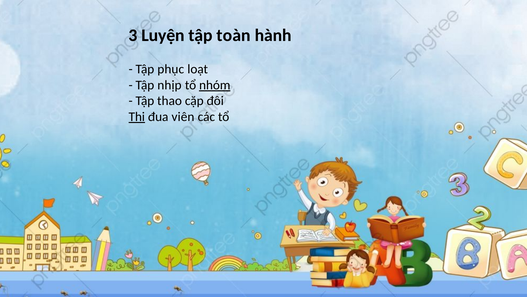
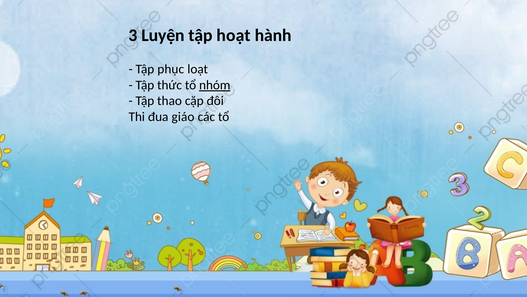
toàn: toàn -> hoạt (234, 35)
nhịp: nhịp -> thức (170, 85)
Thi underline: present -> none (137, 117)
viên: viên -> giáo (183, 117)
